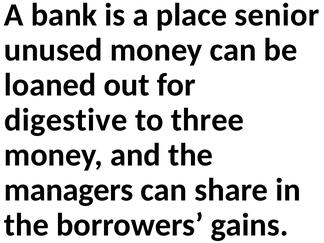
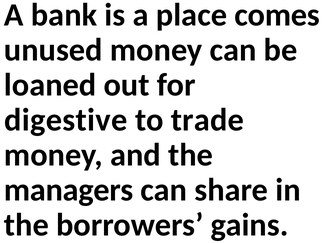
senior: senior -> comes (277, 15)
three: three -> trade (207, 120)
